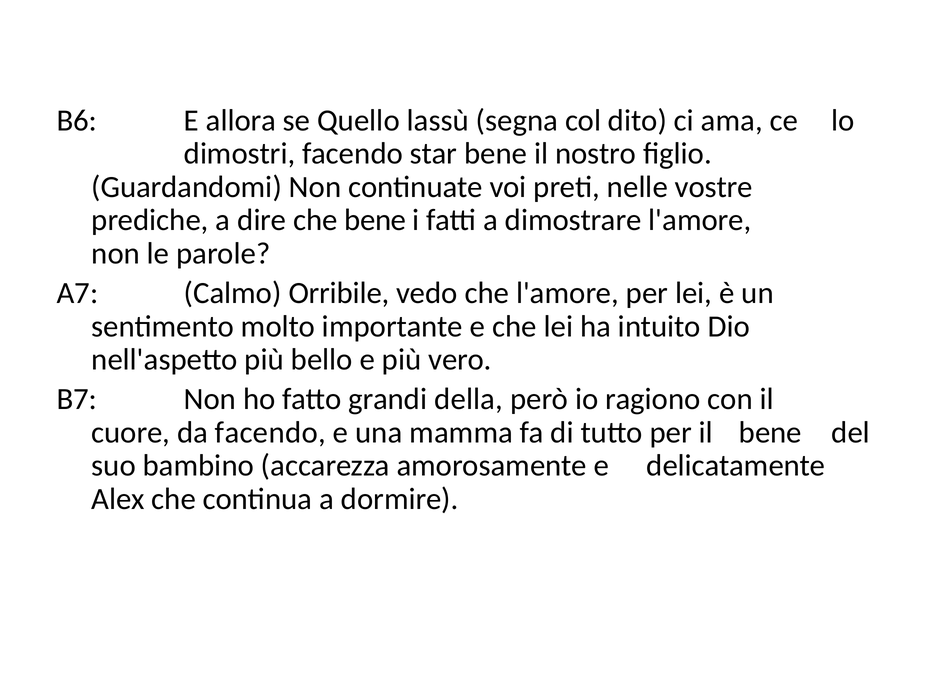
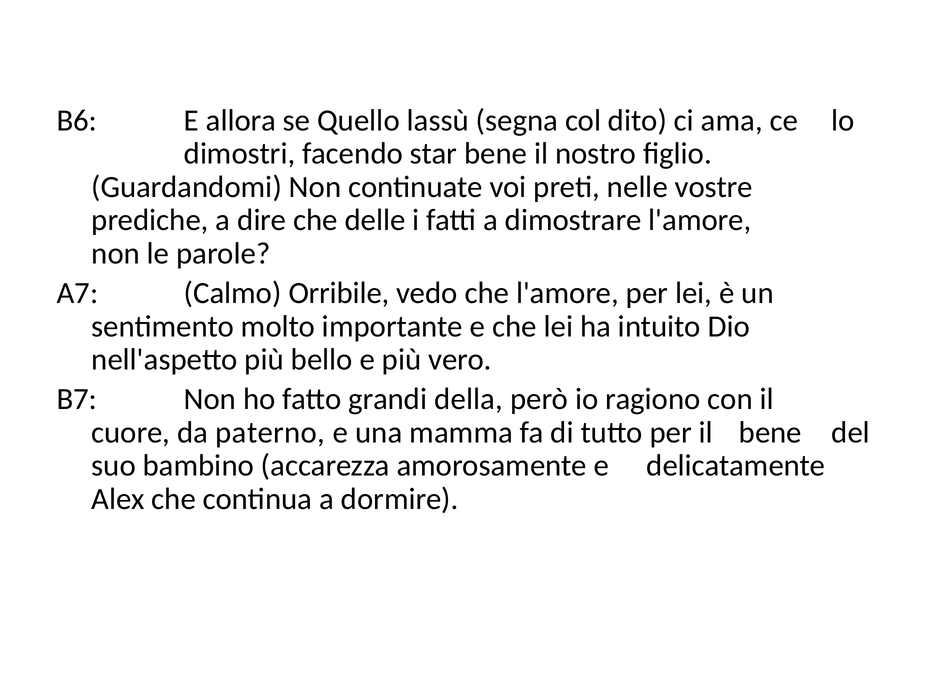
che bene: bene -> delle (375, 220)
da facendo: facendo -> paterno (270, 432)
